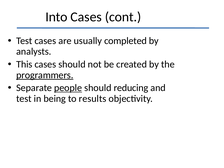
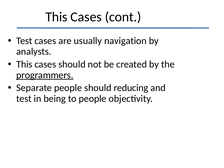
Into: Into -> This (56, 17)
completed: completed -> navigation (125, 41)
people underline: present -> none (68, 88)
to results: results -> people (93, 99)
